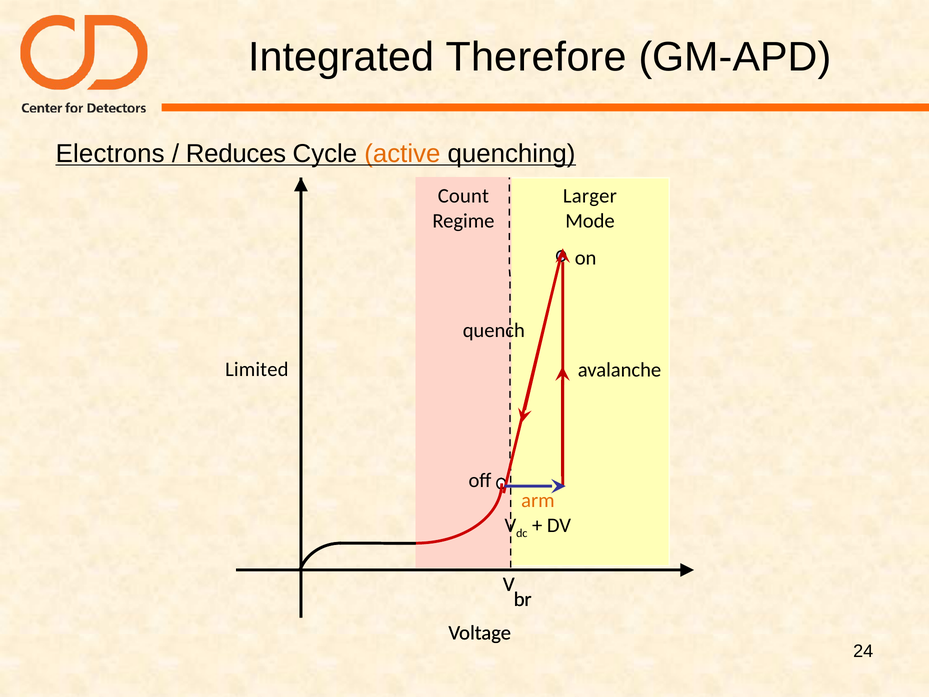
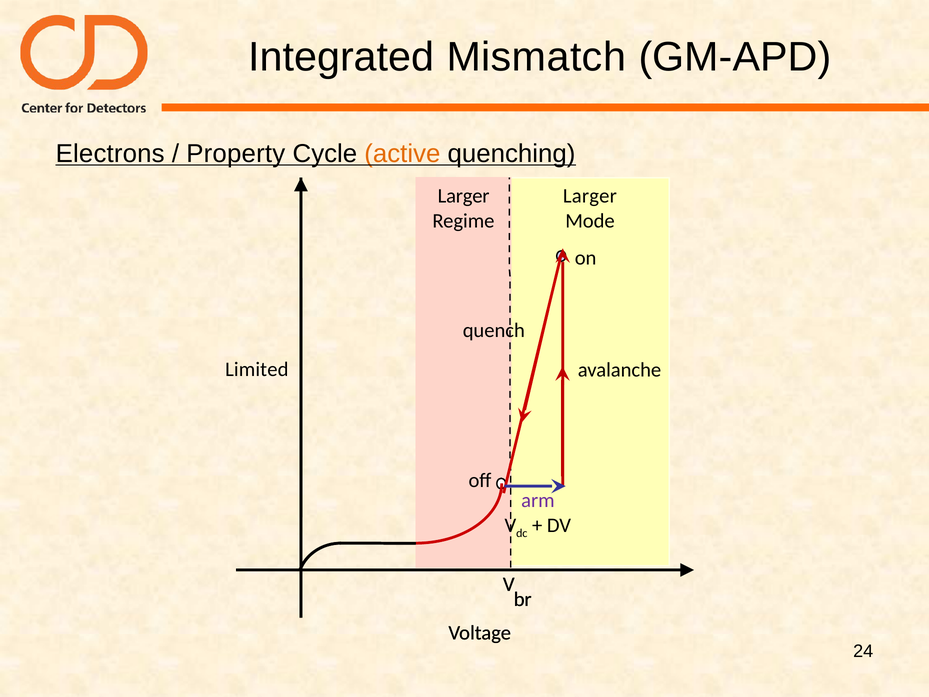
Therefore: Therefore -> Mismatch (536, 57)
Reduces: Reduces -> Property (236, 154)
Count: Count -> Larger (464, 196)
arm colour: orange -> purple (538, 500)
